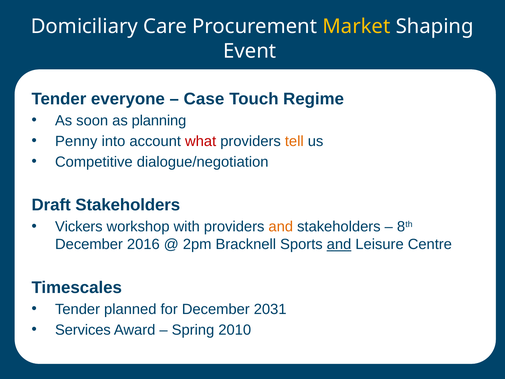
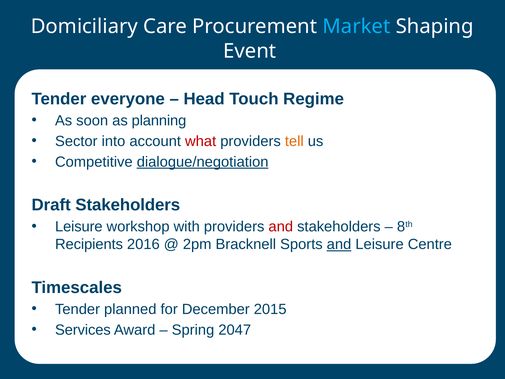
Market colour: yellow -> light blue (356, 27)
Case: Case -> Head (204, 99)
Penny: Penny -> Sector (76, 141)
dialogue/negotiation underline: none -> present (203, 162)
Vickers: Vickers -> Leisure (79, 227)
and colour: orange -> red (281, 227)
December: December -> Recipients (89, 244)
2031: 2031 -> 2015 (270, 309)
2010: 2010 -> 2047 (235, 330)
